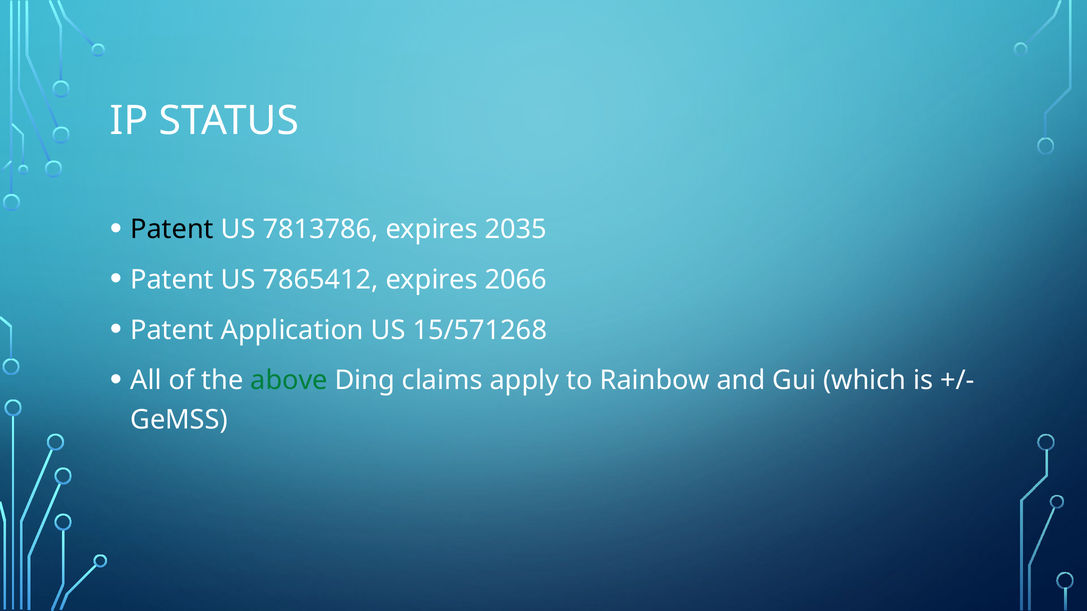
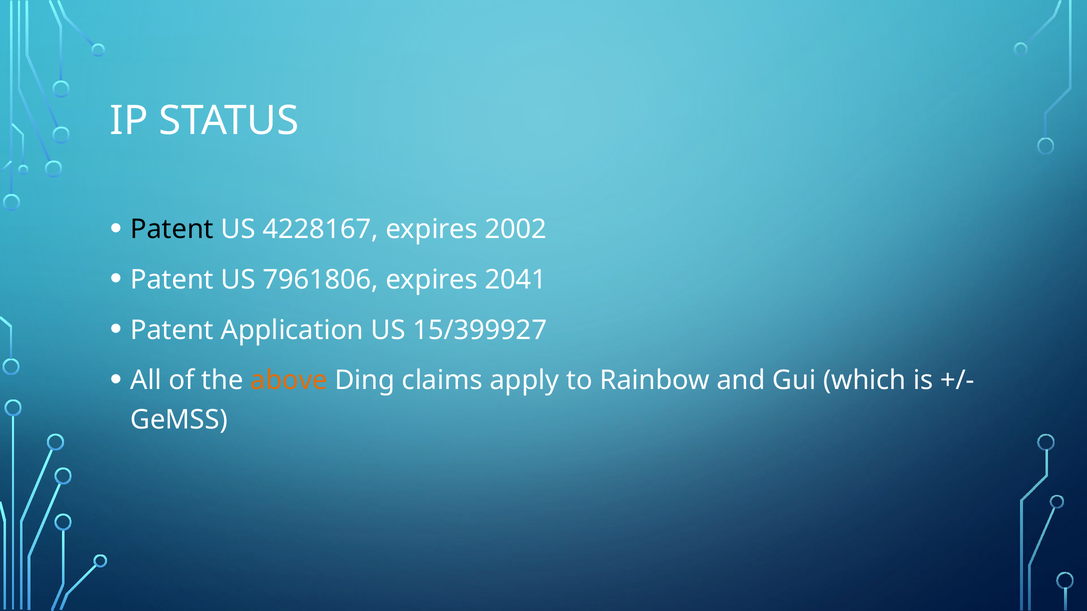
7813786: 7813786 -> 4228167 (321, 229)
2035: 2035 -> 2002 (516, 229)
7865412: 7865412 -> 7961806 (321, 280)
2066: 2066 -> 2041 (516, 280)
15/571268: 15/571268 -> 15/399927 (480, 330)
above colour: green -> orange (289, 381)
